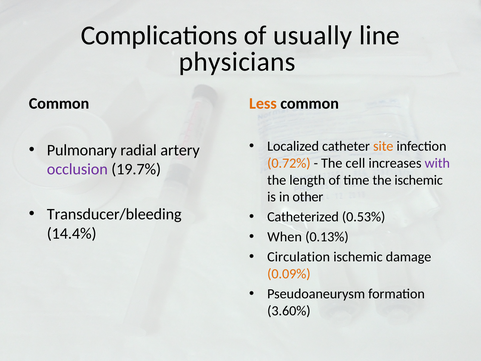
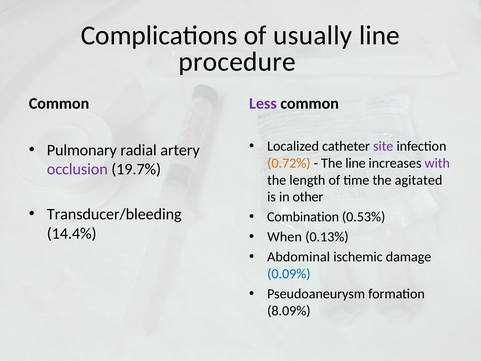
physicians: physicians -> procedure (237, 62)
Less colour: orange -> purple (263, 103)
site colour: orange -> purple (383, 146)
The cell: cell -> line (356, 163)
the ischemic: ischemic -> agitated (419, 180)
Catheterized: Catheterized -> Combination (303, 217)
Circulation: Circulation -> Abdominal (299, 257)
0.09% colour: orange -> blue (289, 274)
3.60%: 3.60% -> 8.09% (289, 311)
